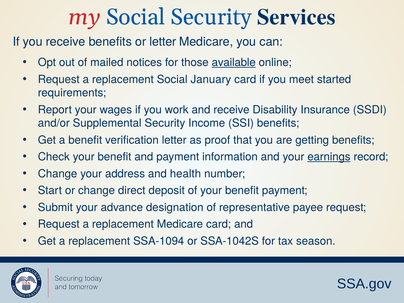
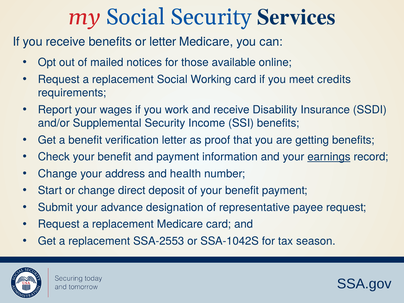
available underline: present -> none (234, 63)
January: January -> Working (211, 79)
started: started -> credits (334, 79)
SSA-1094: SSA-1094 -> SSA-2553 (159, 241)
